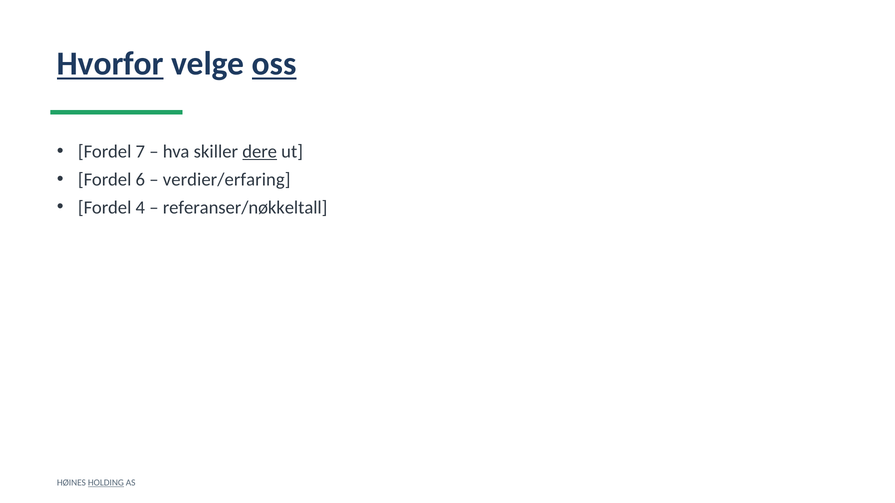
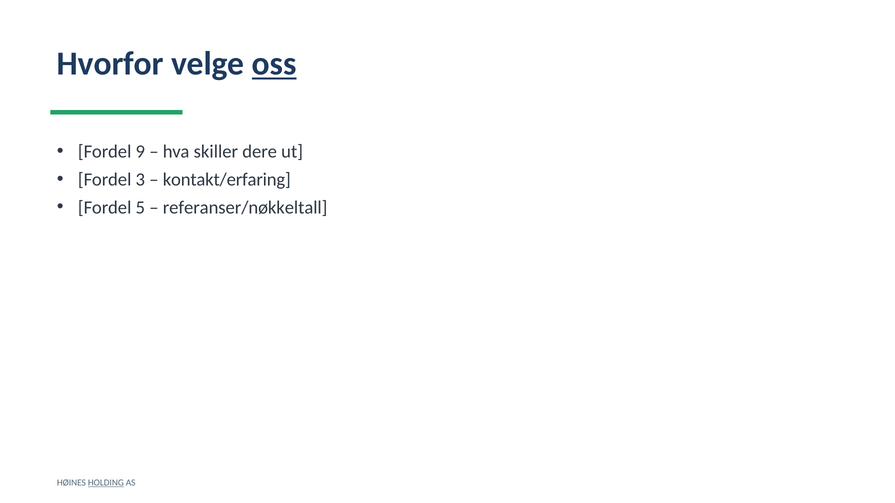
Hvorfor underline: present -> none (110, 64)
7: 7 -> 9 (140, 152)
dere underline: present -> none (260, 152)
6: 6 -> 3 (140, 180)
verdier/erfaring: verdier/erfaring -> kontakt/erfaring (227, 180)
4: 4 -> 5 (140, 208)
